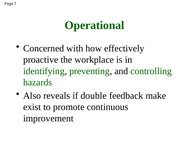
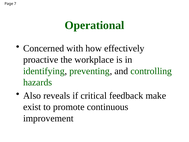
double: double -> critical (94, 95)
